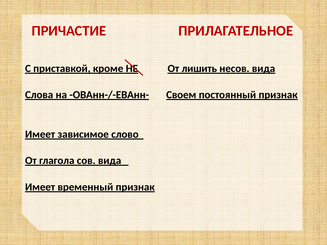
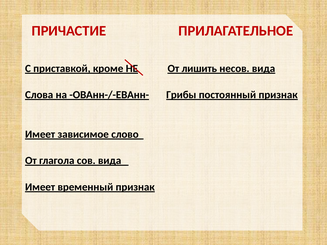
Своем: Своем -> Грибы (181, 95)
